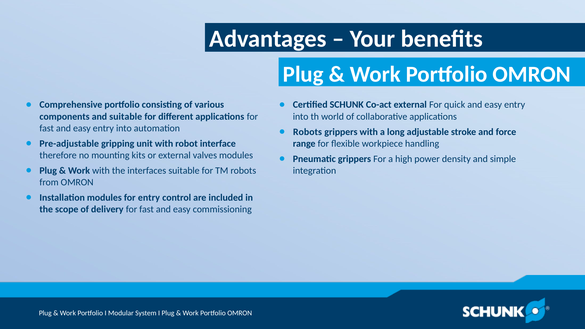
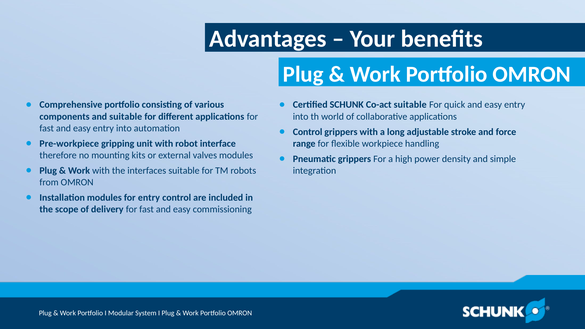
Co-act external: external -> suitable (410, 105)
Robots: Robots -> Control (308, 132)
Pre-adjustable: Pre-adjustable -> Pre-workpiece (69, 144)
